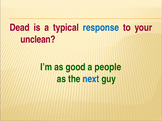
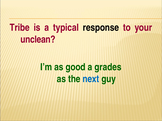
Dead: Dead -> Tribe (20, 28)
response colour: blue -> black (101, 28)
people: people -> grades (108, 67)
